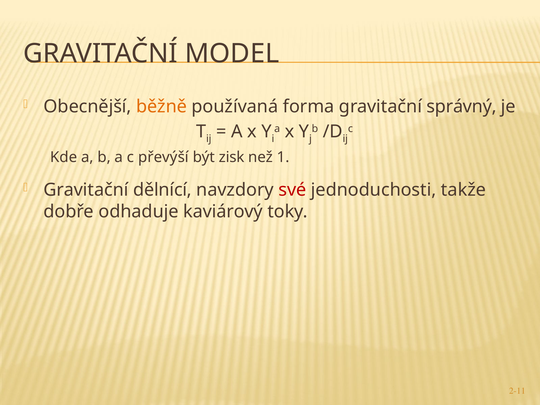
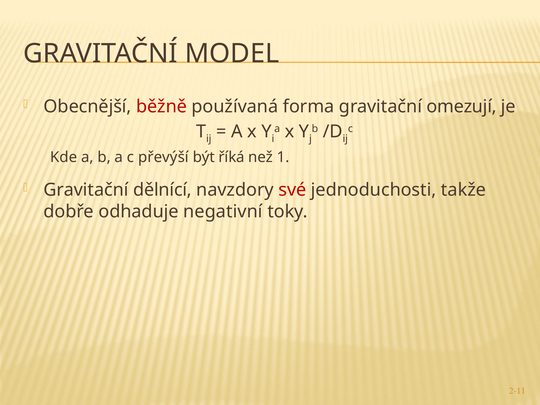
běžně colour: orange -> red (162, 107)
správný: správný -> omezují (462, 107)
zisk: zisk -> říká (232, 157)
kaviárový: kaviárový -> negativní (223, 211)
